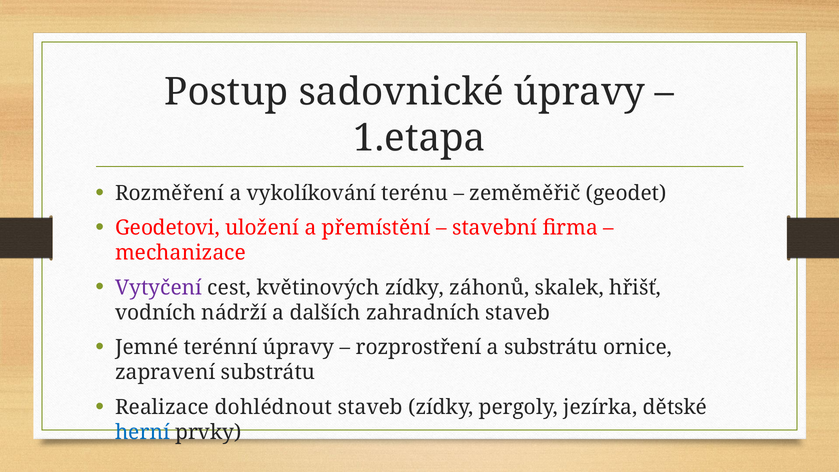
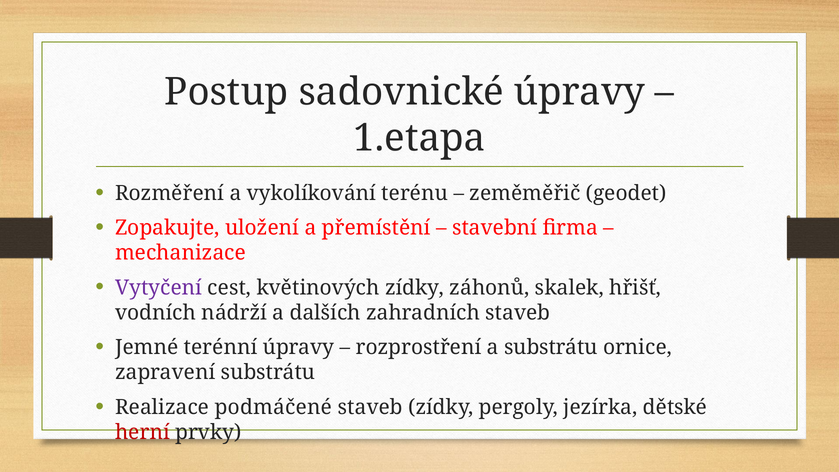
Geodetovi: Geodetovi -> Zopakujte (167, 228)
dohlédnout: dohlédnout -> podmáčené (273, 407)
herní colour: blue -> red (142, 432)
